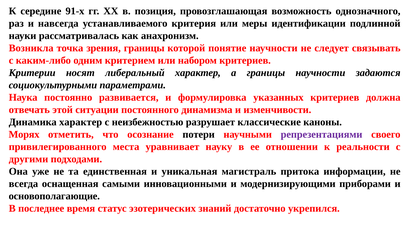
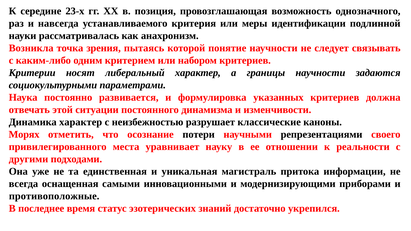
91-х: 91-х -> 23-х (75, 11)
зрения границы: границы -> пытаясь (144, 48)
репрезентациями colour: purple -> black (322, 135)
основополагающие: основополагающие -> противоположные (54, 196)
